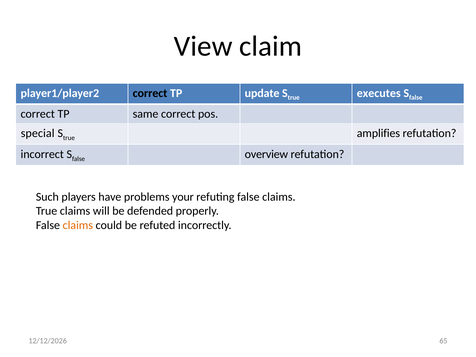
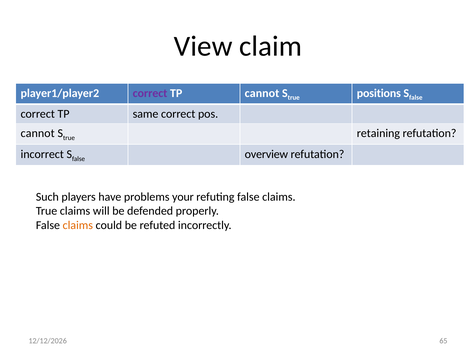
correct colour: black -> purple (150, 93)
TP update: update -> cannot (262, 93)
executes: executes -> positions (379, 93)
special: special -> cannot (38, 133)
amplifies: amplifies -> retaining (378, 133)
